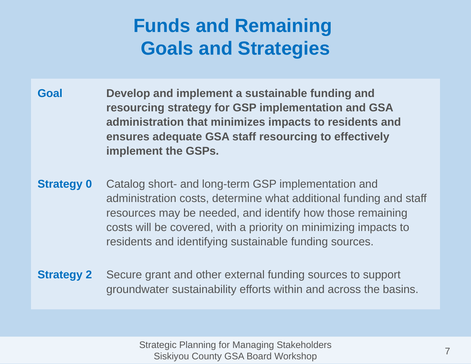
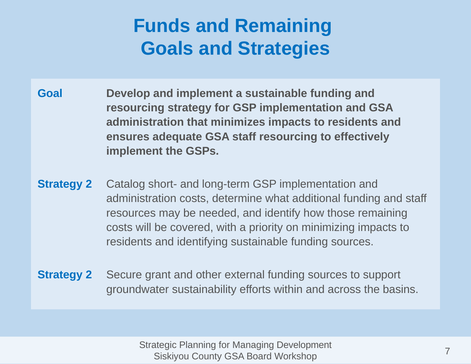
0: 0 -> 2 (89, 184)
Stakeholders: Stakeholders -> Development (304, 345)
